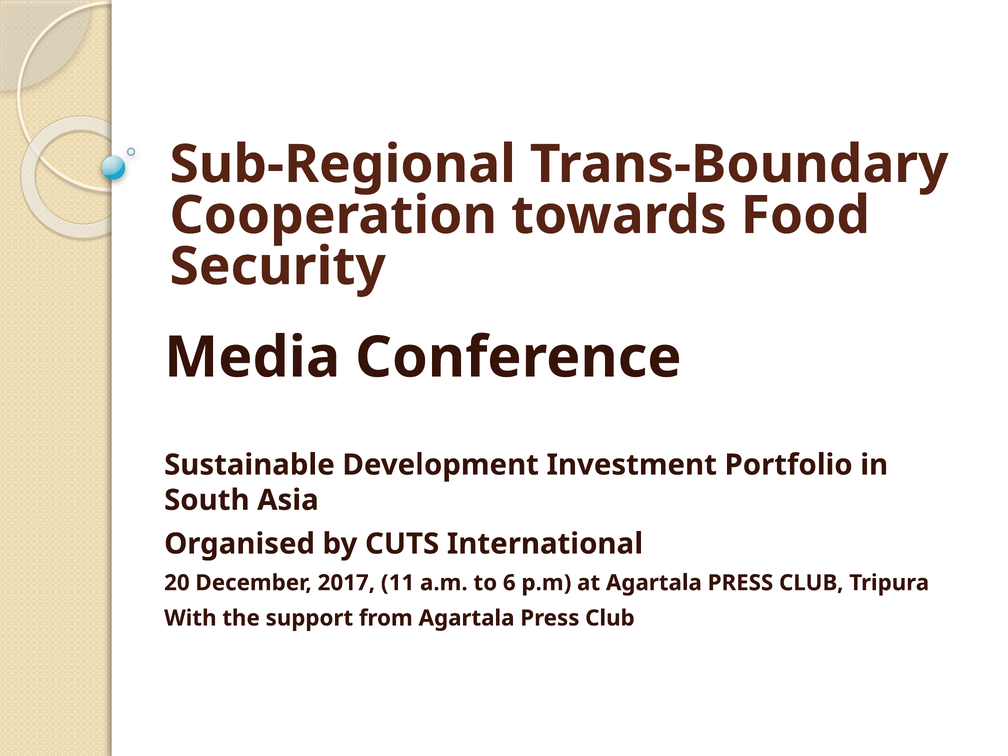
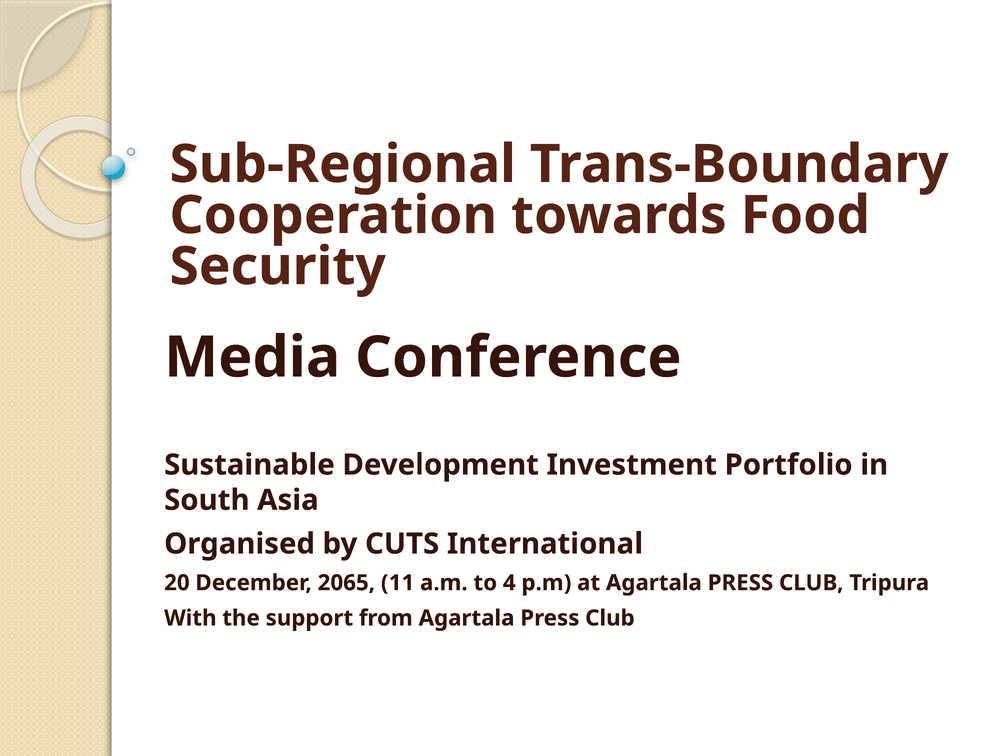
2017: 2017 -> 2065 (346, 583)
6: 6 -> 4 (509, 583)
